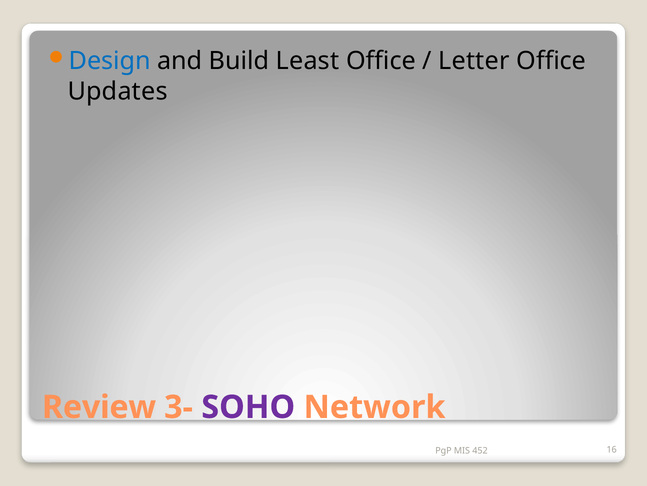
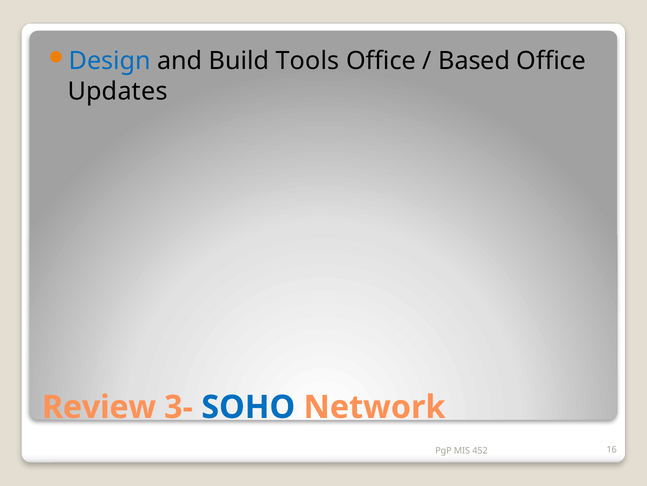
Least: Least -> Tools (308, 61)
Letter: Letter -> Based (474, 61)
SOHO colour: purple -> blue (248, 407)
